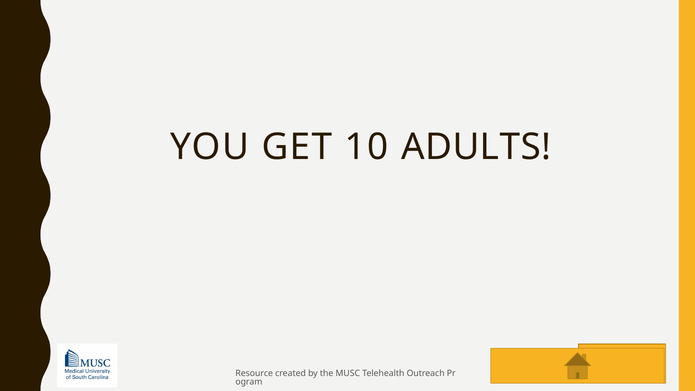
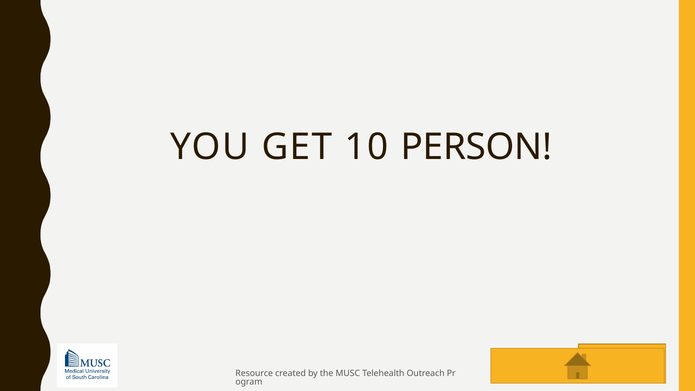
ADULTS: ADULTS -> PERSON (476, 147)
